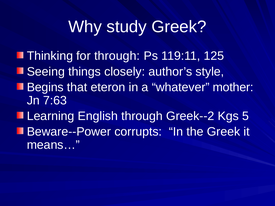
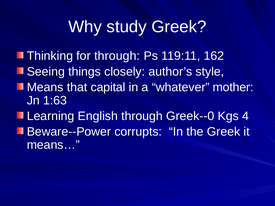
125: 125 -> 162 (214, 56)
Begins: Begins -> Means (45, 87)
eteron: eteron -> capital (108, 87)
7:63: 7:63 -> 1:63 (55, 101)
Greek--2: Greek--2 -> Greek--0 (190, 116)
5: 5 -> 4 (246, 116)
